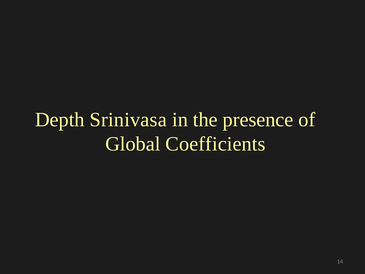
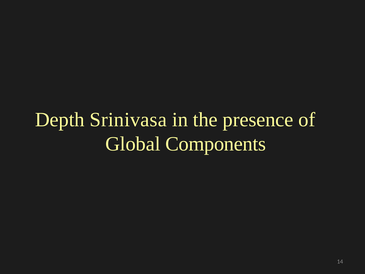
Coefficients: Coefficients -> Components (216, 144)
